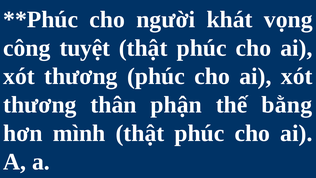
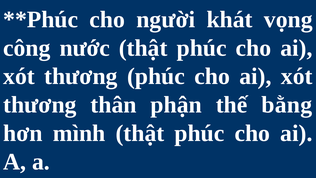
tuyệt: tuyệt -> nước (85, 48)
